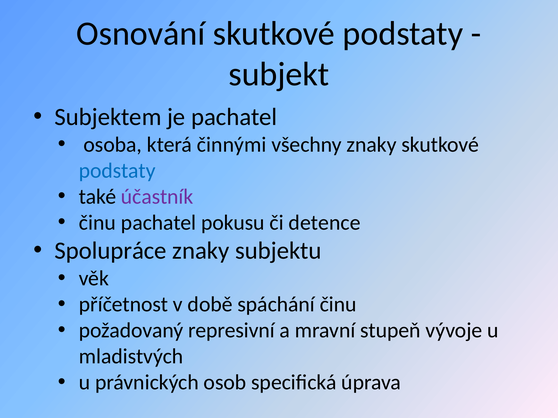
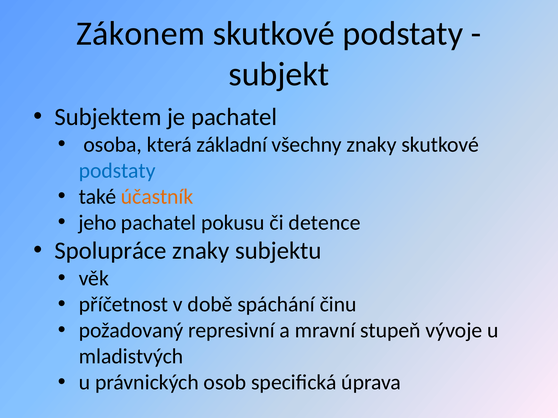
Osnování: Osnování -> Zákonem (141, 34)
činnými: činnými -> základní (232, 145)
účastník colour: purple -> orange (157, 197)
činu: činu -> jeho (98, 223)
